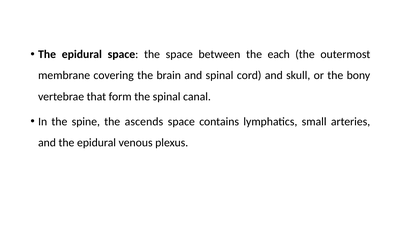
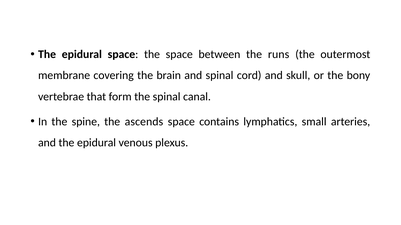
each: each -> runs (279, 55)
